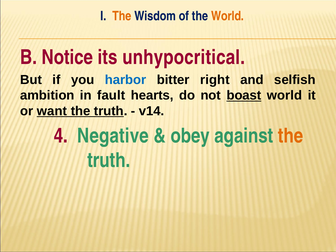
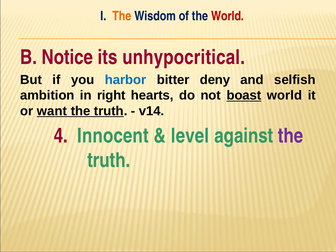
World colour: orange -> red (227, 16)
right: right -> deny (215, 80)
fault: fault -> right (111, 95)
Negative: Negative -> Innocent (113, 136)
obey: obey -> level (190, 136)
the colour: orange -> purple (291, 136)
